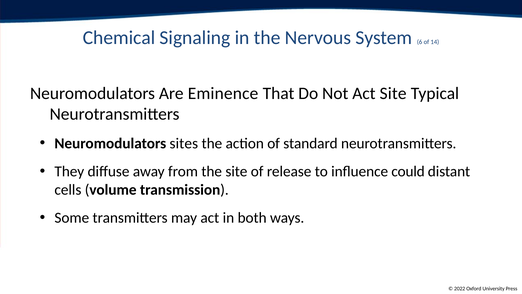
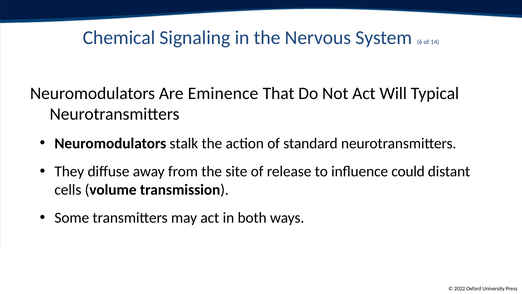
Act Site: Site -> Will (393, 93)
sites: sites -> stalk (184, 143)
